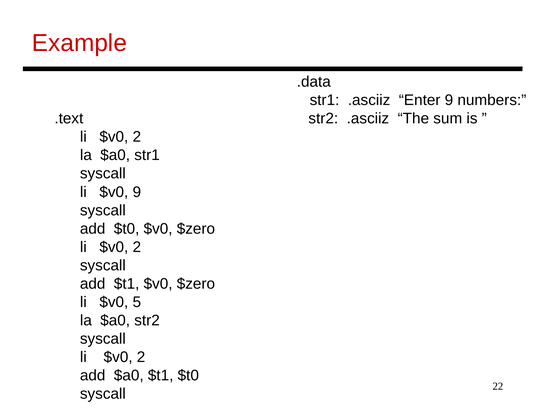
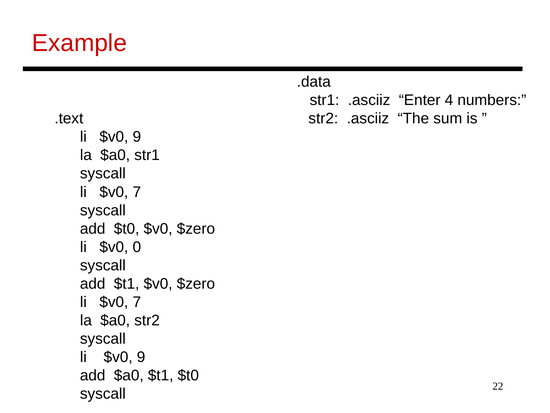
Enter 9: 9 -> 4 (449, 100)
2: 2 -> 9 (137, 137)
9: 9 -> 7 (137, 192)
2: 2 -> 0 (137, 247)
5: 5 -> 7 (137, 302)
2: 2 -> 9 (141, 357)
